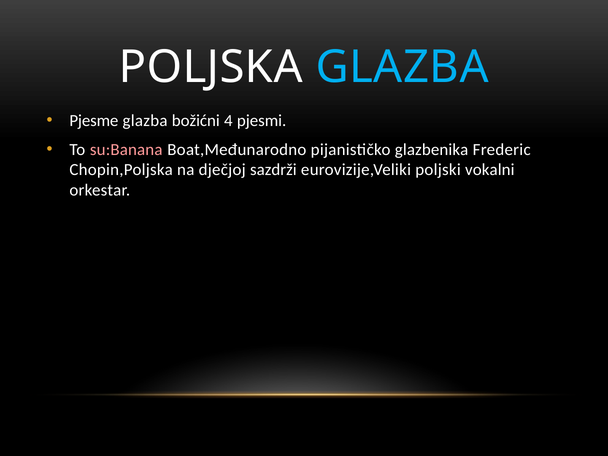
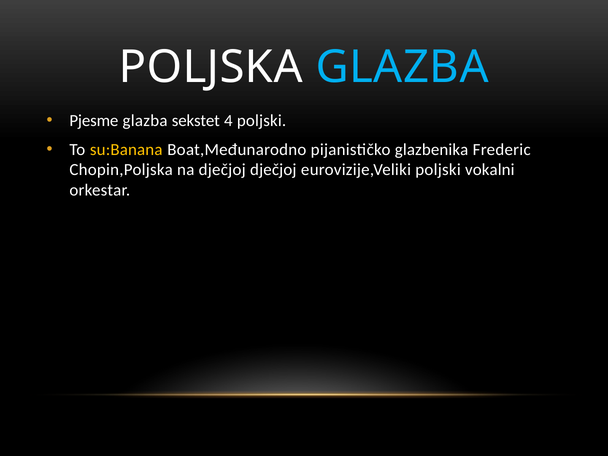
božićni: božićni -> sekstet (196, 121)
4 pjesmi: pjesmi -> poljski (262, 121)
su:Banana colour: pink -> yellow (126, 150)
dječjoj sazdrži: sazdrži -> dječjoj (273, 170)
